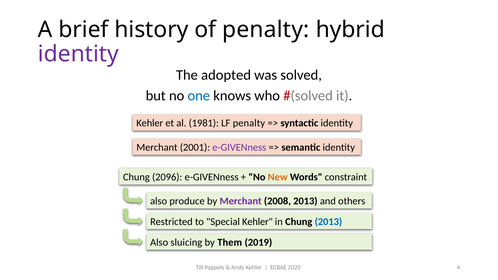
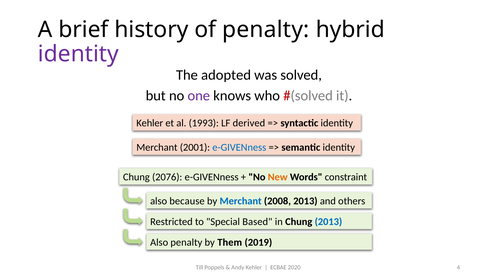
one colour: blue -> purple (199, 96)
1981: 1981 -> 1993 (204, 123)
LF penalty: penalty -> derived (249, 123)
e-GIVENness colour: purple -> blue (239, 148)
2096: 2096 -> 2076 (167, 177)
produce: produce -> because (187, 201)
Merchant colour: purple -> blue (241, 201)
Special Kehler: Kehler -> Based (257, 222)
Also sluicing: sluicing -> penalty (186, 242)
